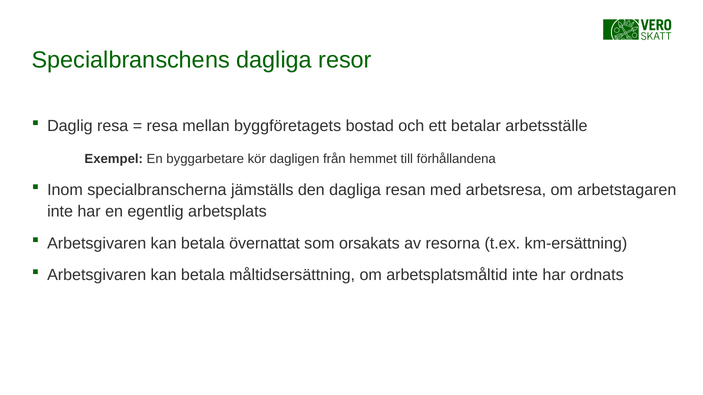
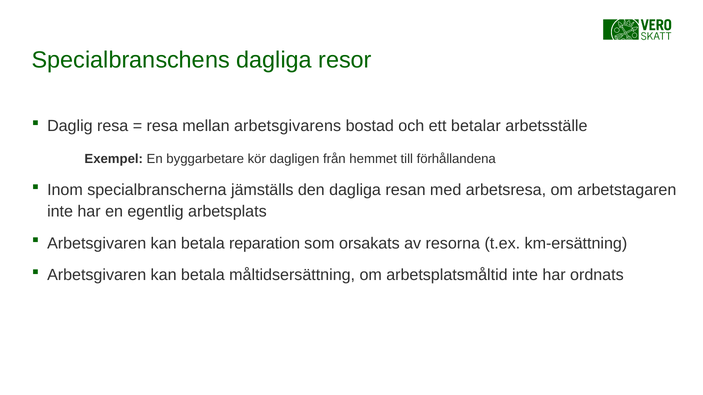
byggföretagets: byggföretagets -> arbetsgivarens (288, 126)
övernattat: övernattat -> reparation (265, 243)
